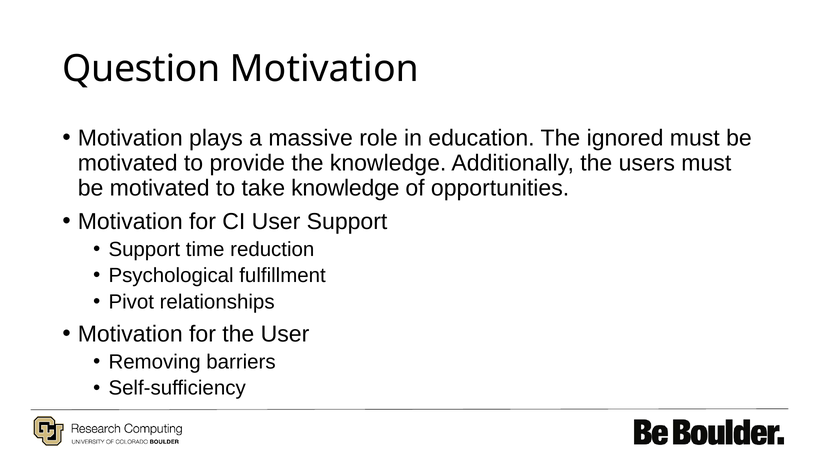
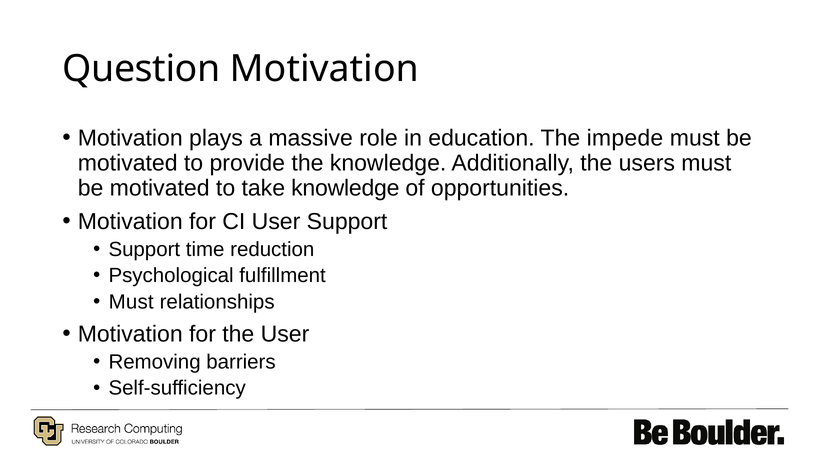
ignored: ignored -> impede (625, 138)
Pivot: Pivot -> Must (131, 302)
